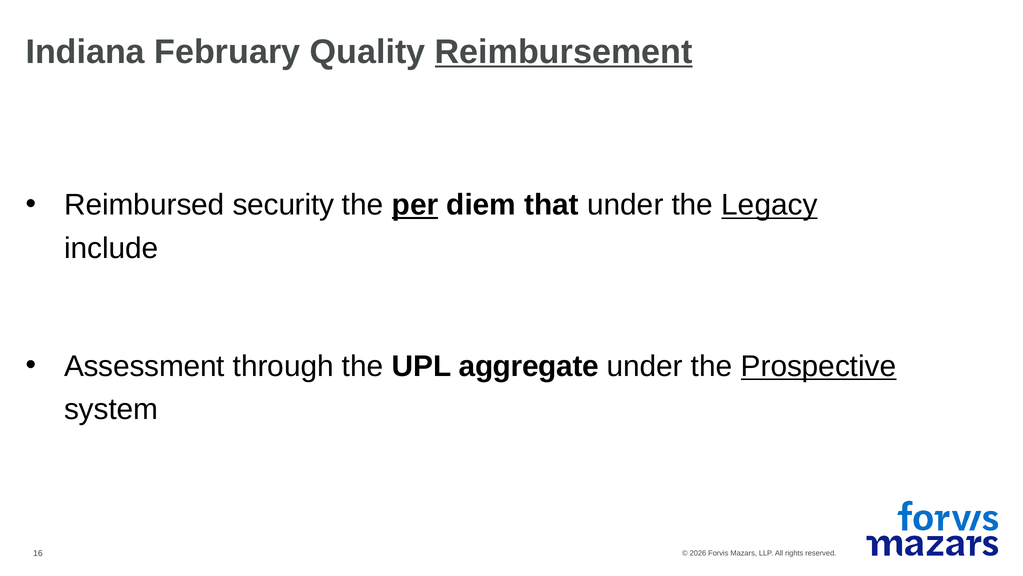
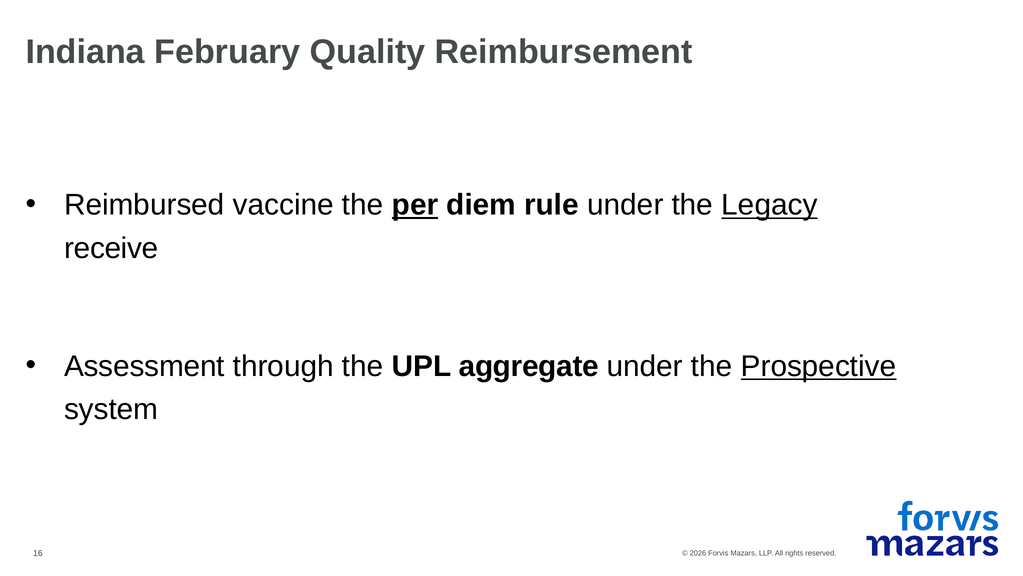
Reimbursement underline: present -> none (564, 52)
security: security -> vaccine (283, 205)
that: that -> rule (551, 205)
include: include -> receive (111, 248)
